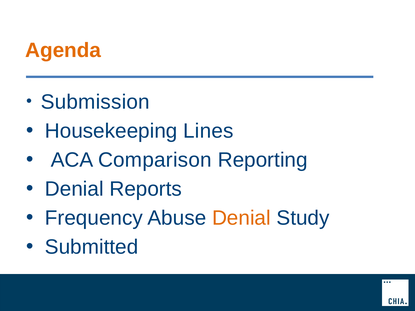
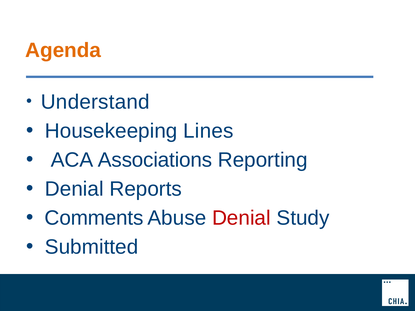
Submission: Submission -> Understand (95, 102)
Comparison: Comparison -> Associations (155, 160)
Frequency: Frequency -> Comments (94, 218)
Denial colour: orange -> red (241, 218)
